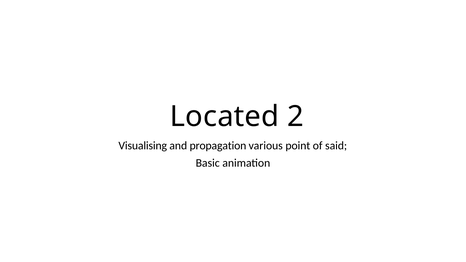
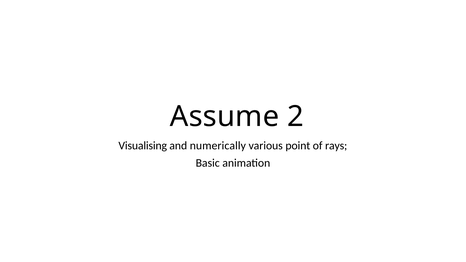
Located: Located -> Assume (225, 116)
propagation: propagation -> numerically (218, 146)
said: said -> rays (336, 146)
